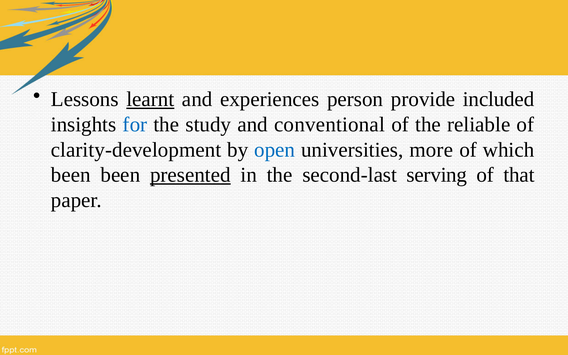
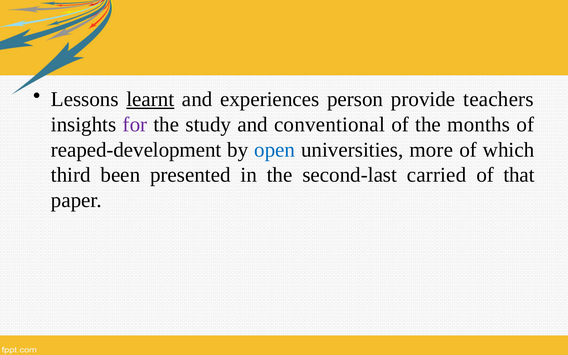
included: included -> teachers (498, 99)
for colour: blue -> purple (135, 125)
reliable: reliable -> months (479, 125)
clarity-development: clarity-development -> reaped-development (136, 150)
been: been -> third (71, 175)
presented underline: present -> none (190, 175)
serving: serving -> carried (437, 175)
